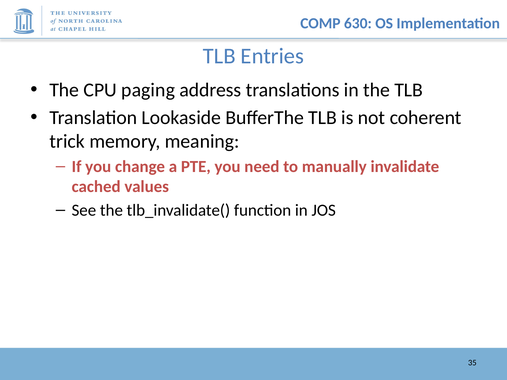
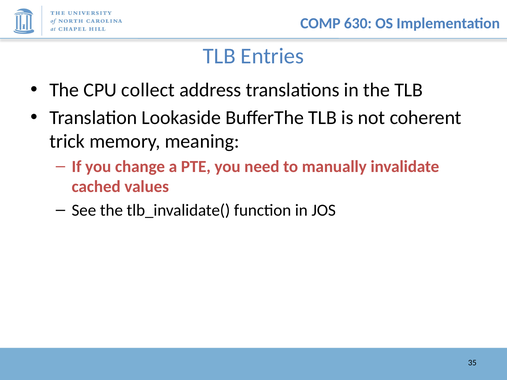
paging: paging -> collect (148, 90)
